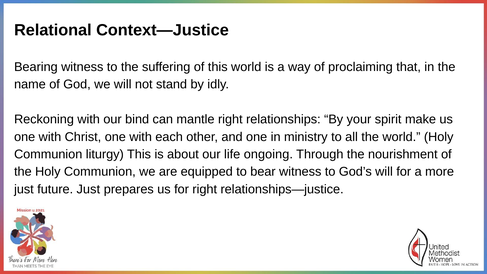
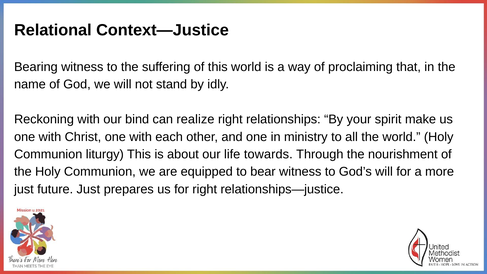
mantle: mantle -> realize (195, 119)
ongoing: ongoing -> towards (268, 154)
